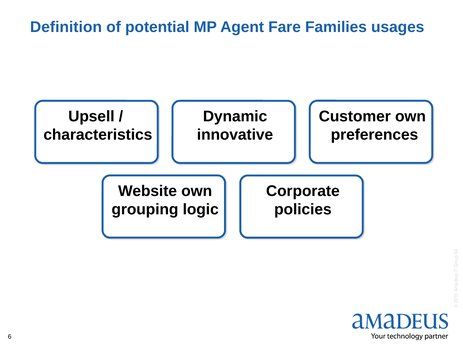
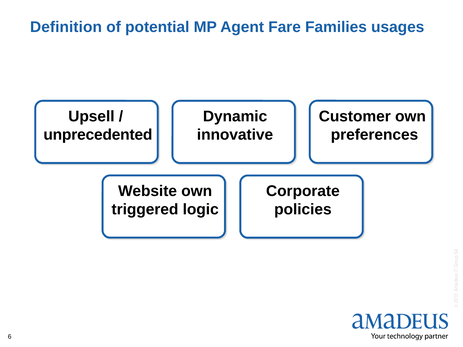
characteristics: characteristics -> unprecedented (98, 135)
grouping: grouping -> triggered (145, 210)
